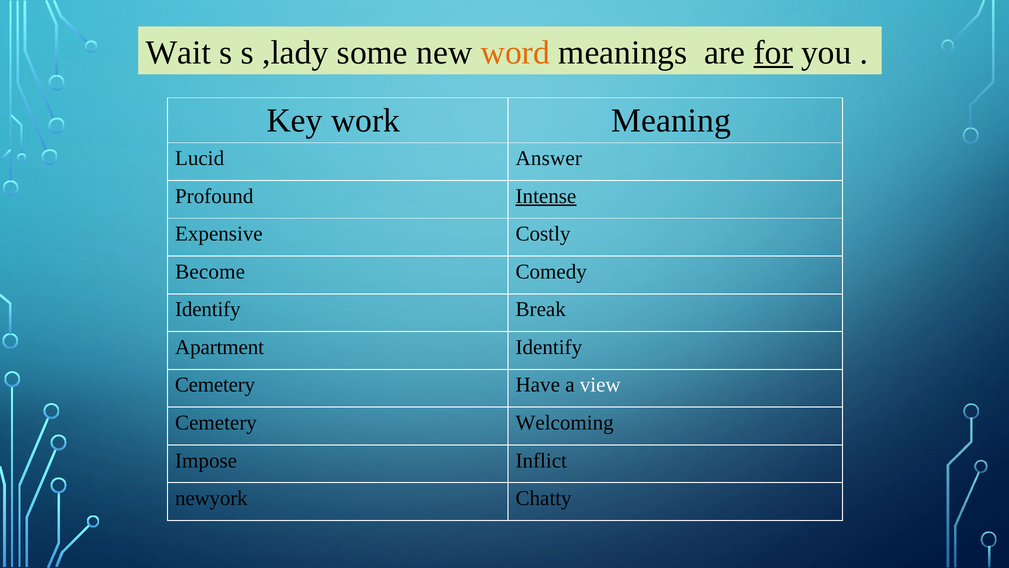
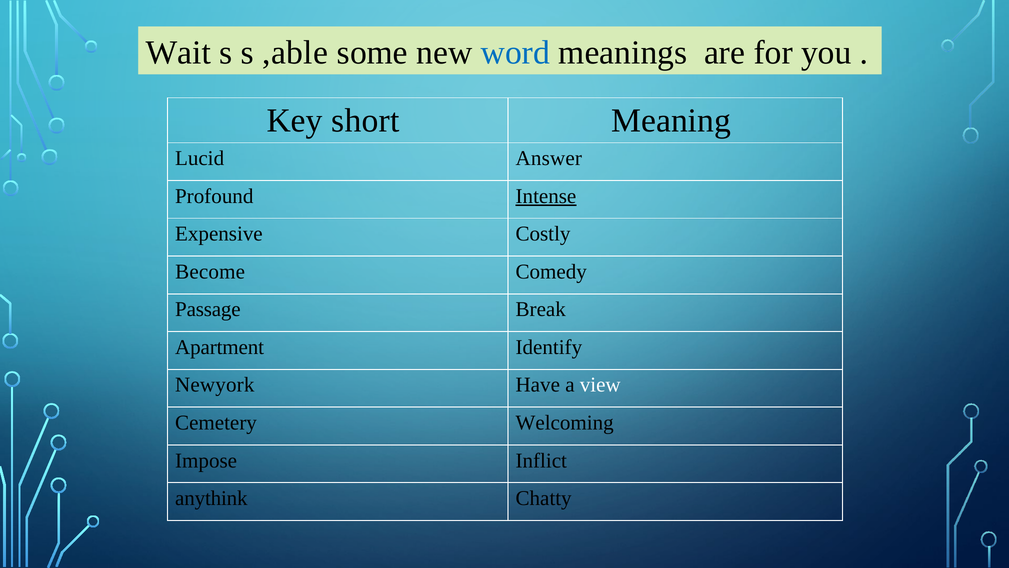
,lady: ,lady -> ,able (295, 53)
word colour: orange -> blue (515, 53)
for underline: present -> none (773, 53)
work: work -> short (366, 120)
Identify: Identify -> Passage (208, 309)
Cemetery: Cemetery -> Newyork (215, 385)
newyork: newyork -> anythink (211, 498)
